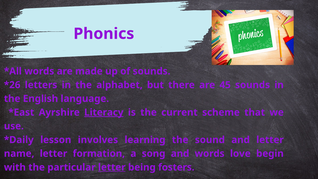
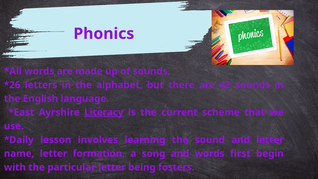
45: 45 -> 42 (225, 85)
love: love -> first (240, 153)
letter underline: present -> none (112, 167)
